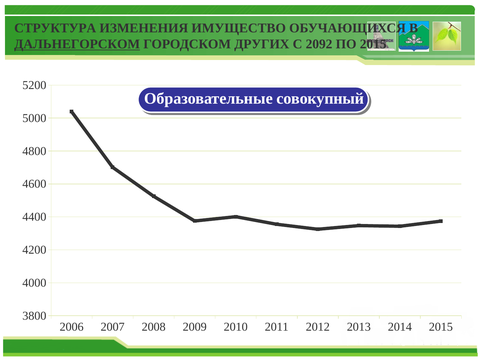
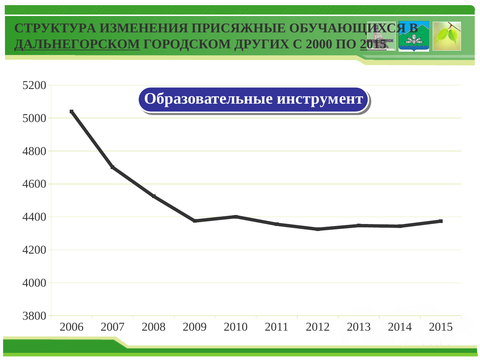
ИМУЩЕСТВО: ИМУЩЕСТВО -> ПРИСЯЖНЫЕ (239, 28)
2092: 2092 -> 2000 (319, 44)
2015 underline: none -> present (373, 44)
совокупный: совокупный -> инструмент (320, 99)
